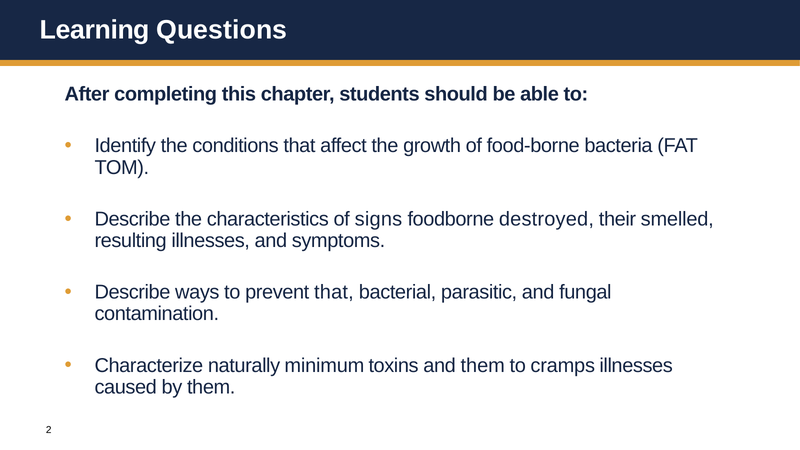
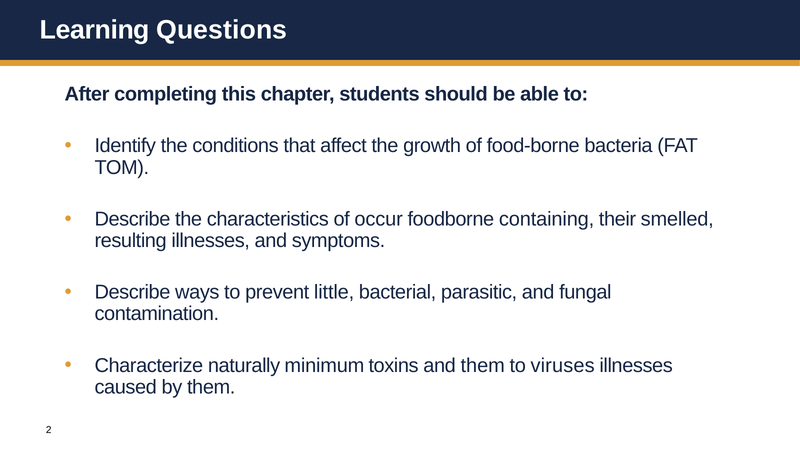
signs: signs -> occur (379, 219)
destroyed: destroyed -> containing (547, 219)
prevent that: that -> little (334, 292)
cramps: cramps -> viruses (563, 365)
